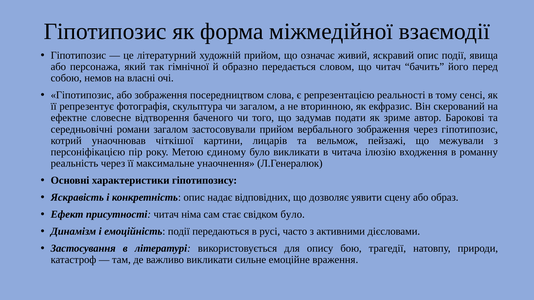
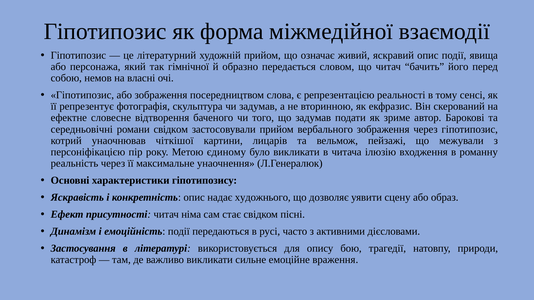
чи загалом: загалом -> задумав (258, 107)
романи загалом: загалом -> свідком (171, 129)
відповідних: відповідних -> художнього (263, 198)
свідком було: було -> пісні (293, 215)
